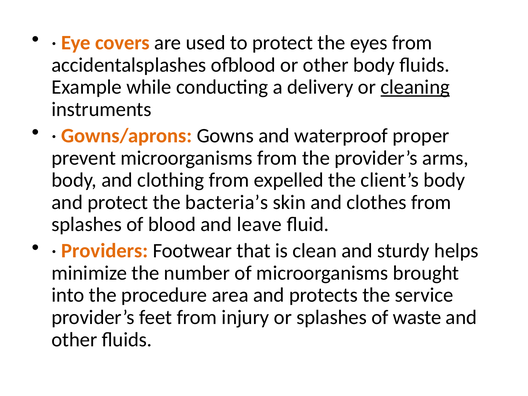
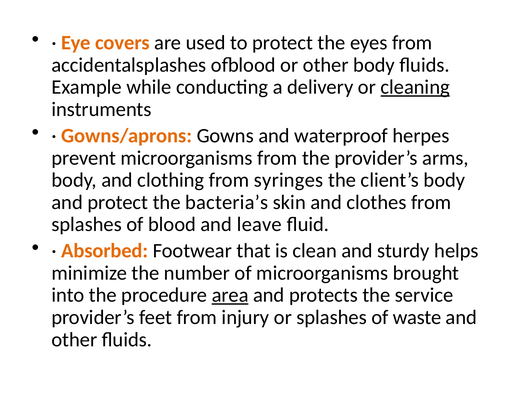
proper: proper -> herpes (421, 136)
expelled: expelled -> syringes (289, 180)
Providers: Providers -> Absorbed (105, 251)
area underline: none -> present (230, 295)
